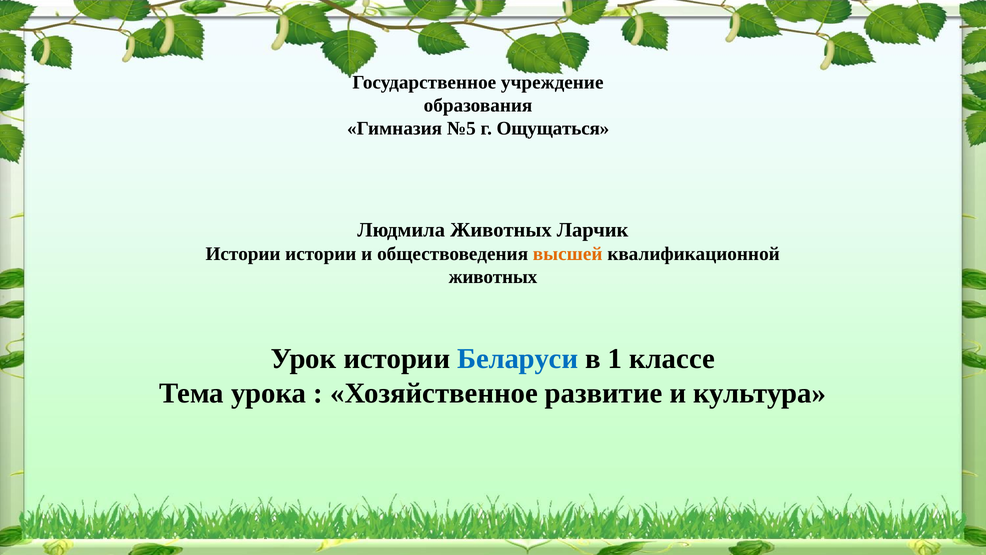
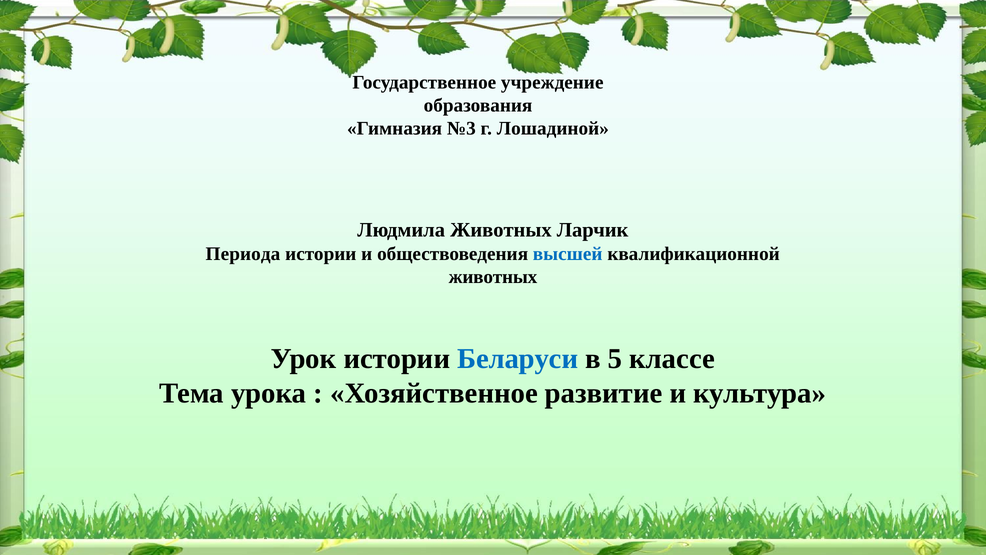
№5: №5 -> №3 (461, 128)
Ощущаться: Ощущаться -> Лошадиной (553, 128)
Истории: Истории -> Периода (243, 254)
высшей colour: orange -> blue (568, 254)
1: 1 -> 5 (615, 359)
